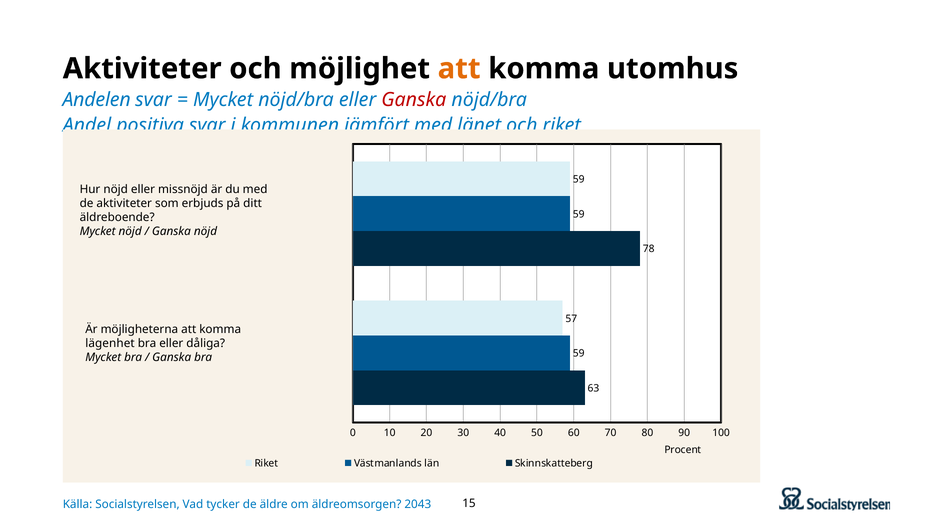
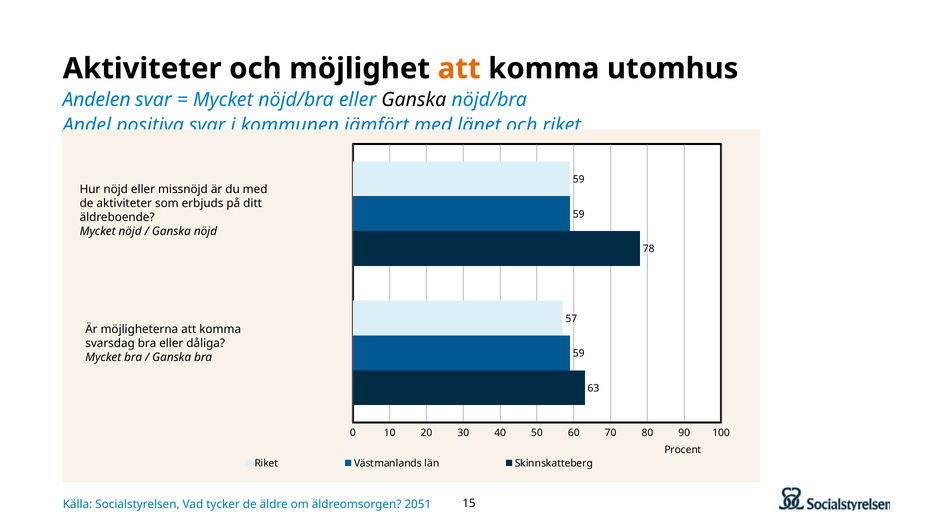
Ganska colour: red -> black (414, 100)
lägenhet: lägenhet -> svarsdag (110, 343)
2043: 2043 -> 2051 (418, 504)
